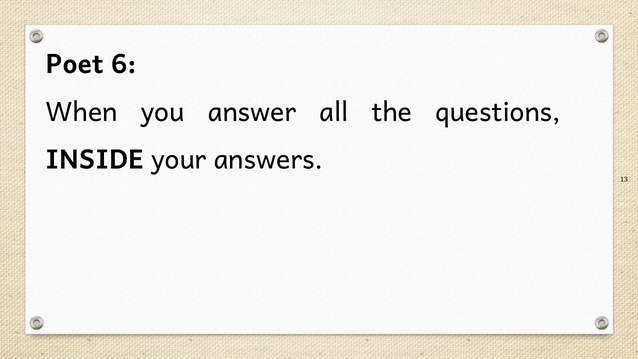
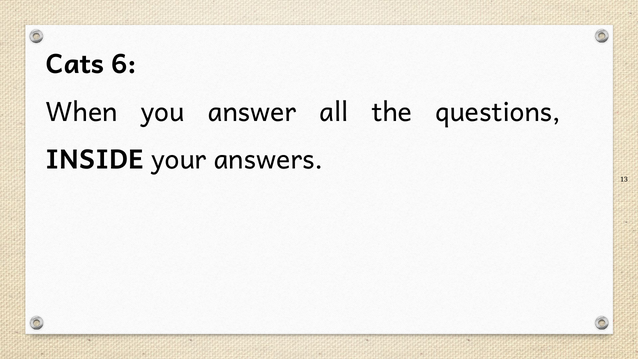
Poet: Poet -> Cats (75, 64)
